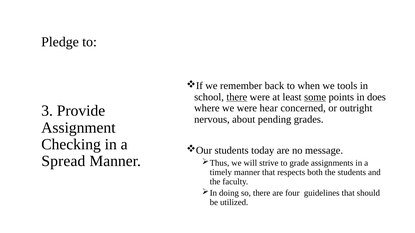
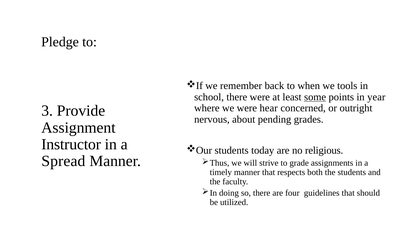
there underline: present -> none (237, 97)
does: does -> year (376, 97)
Checking: Checking -> Instructor (71, 145)
message: message -> religious (324, 151)
